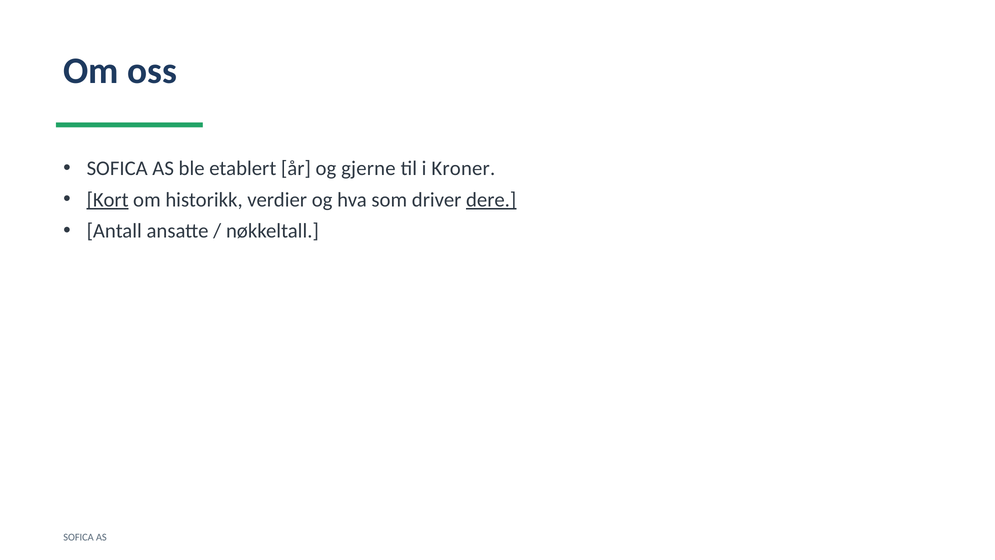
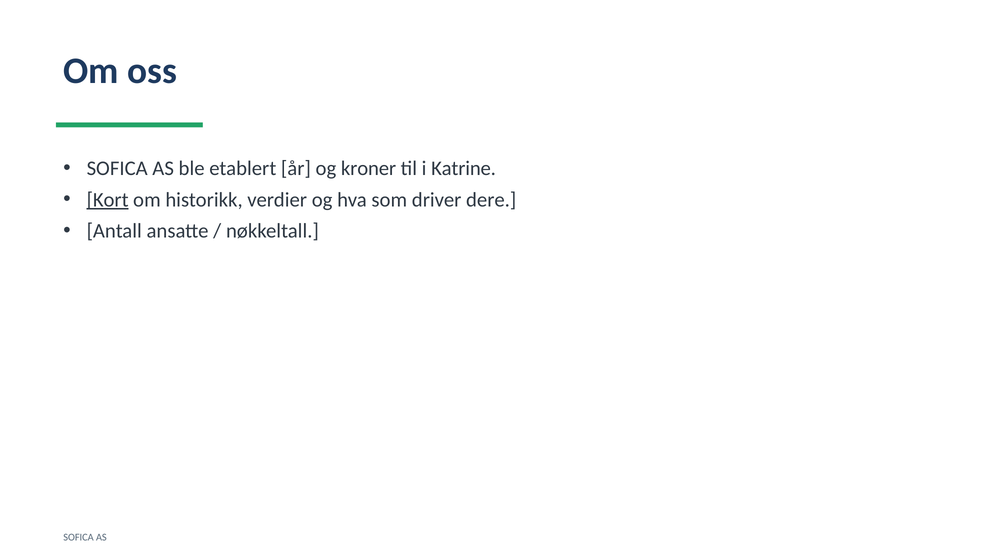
gjerne: gjerne -> kroner (369, 169)
Kroner: Kroner -> Katrine (464, 169)
dere underline: present -> none (491, 200)
